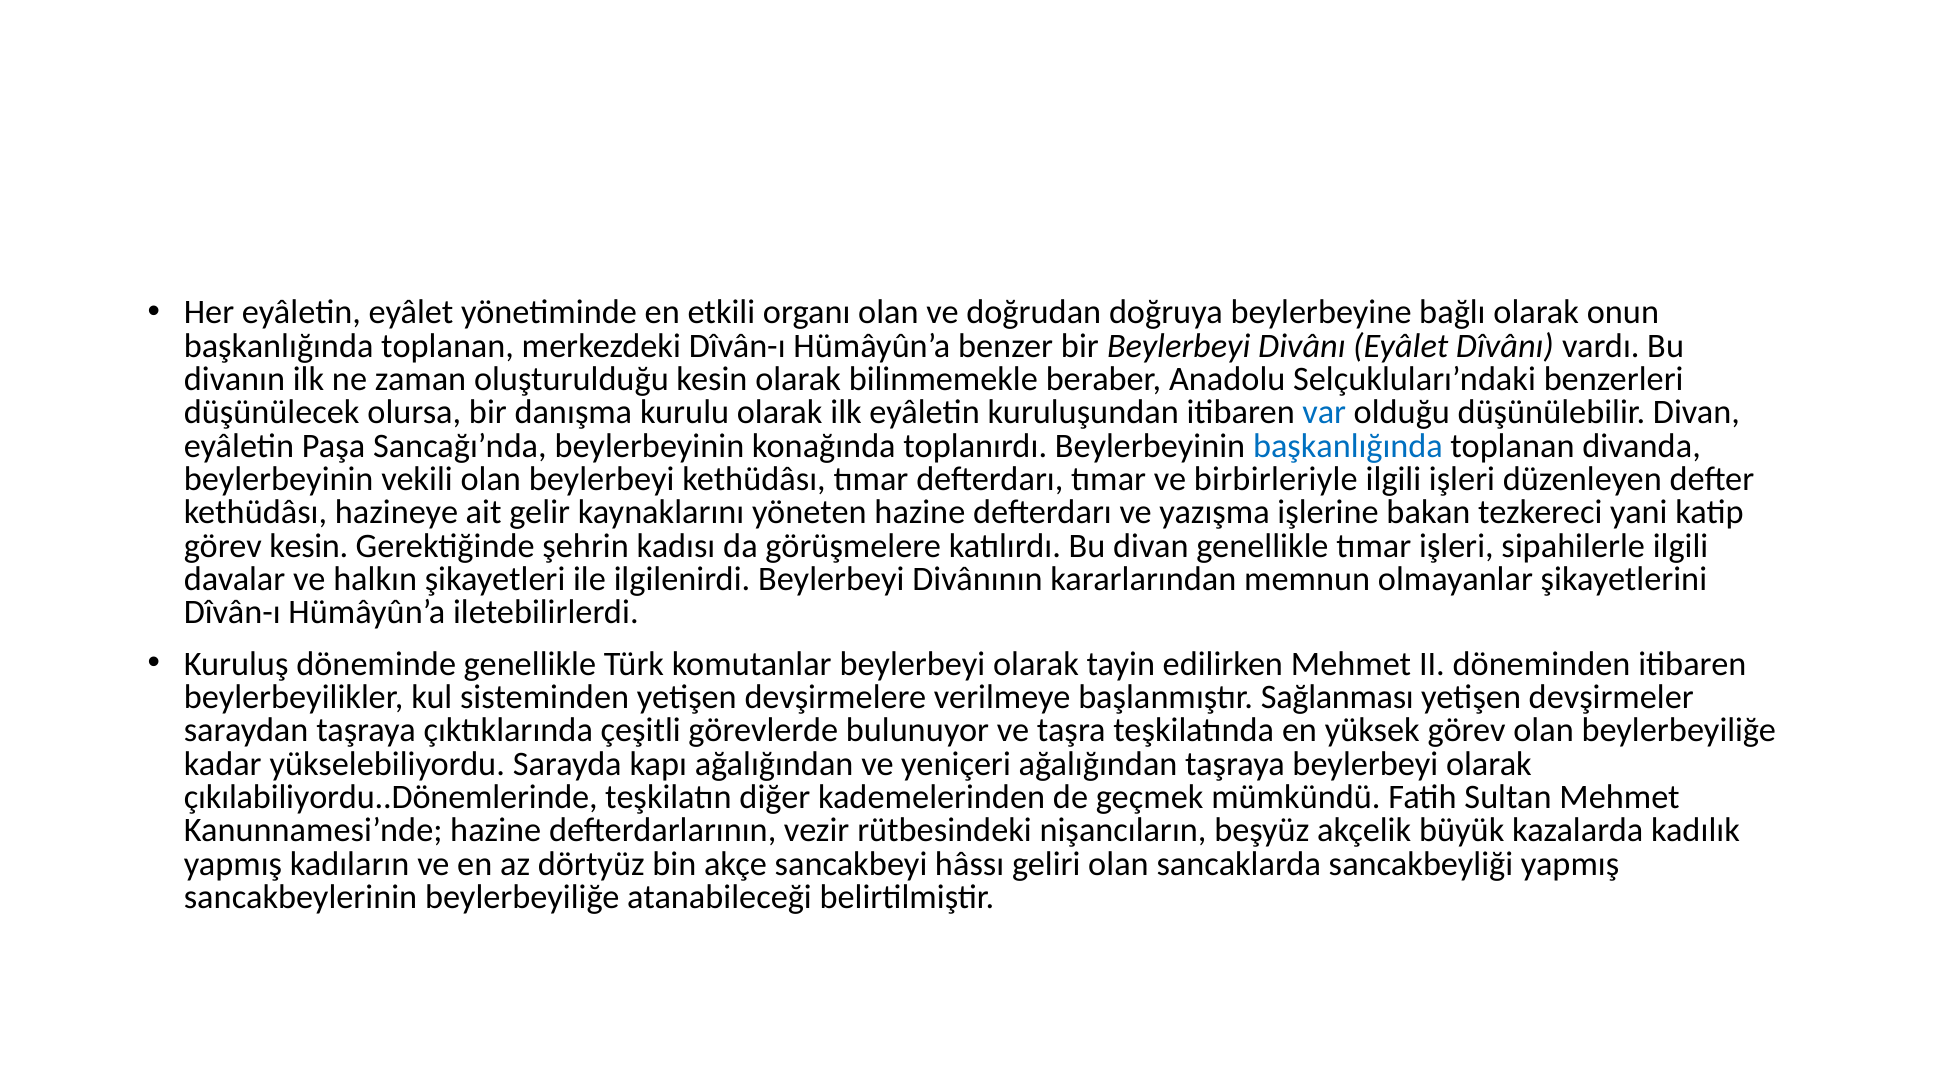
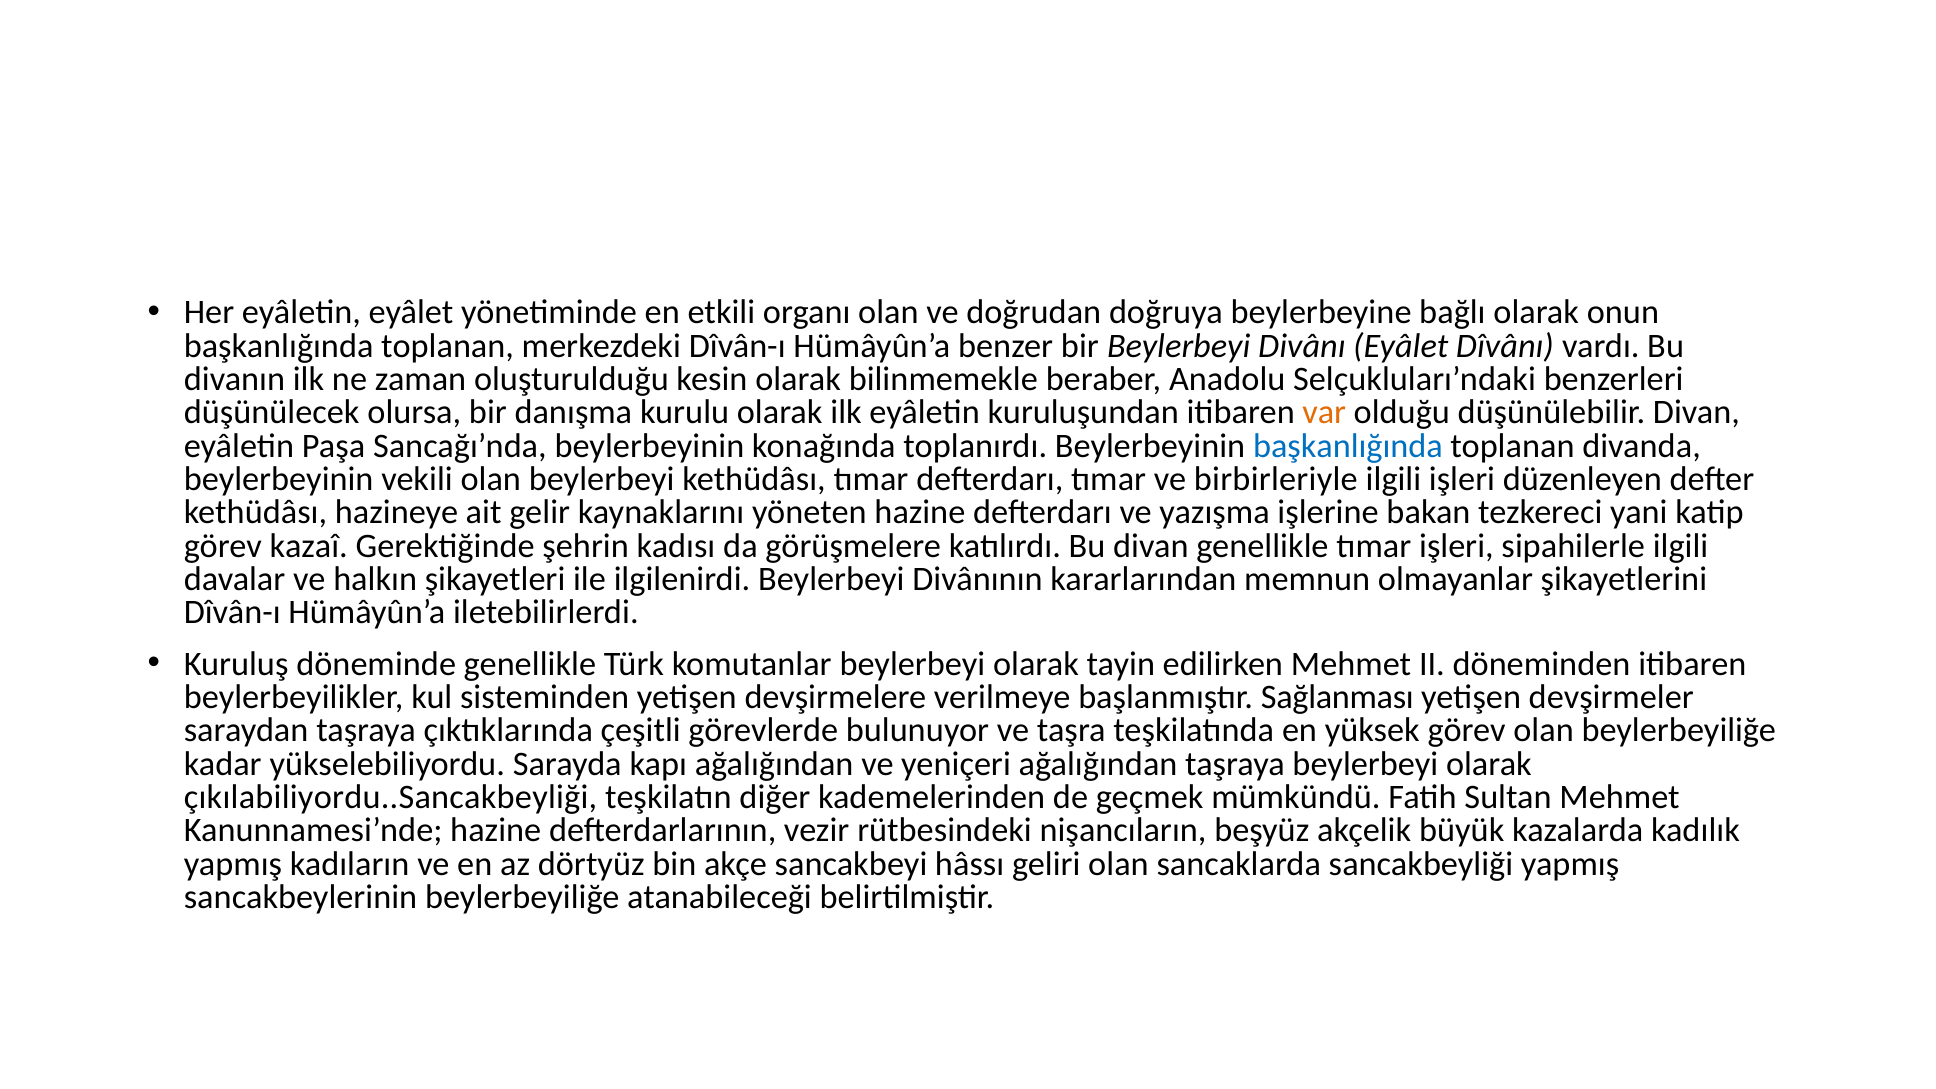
var colour: blue -> orange (1324, 413)
görev kesin: kesin -> kazaî (309, 546)
çıkılabiliyordu..Dönemlerinde: çıkılabiliyordu..Dönemlerinde -> çıkılabiliyordu..Sancakbeyliği (391, 797)
